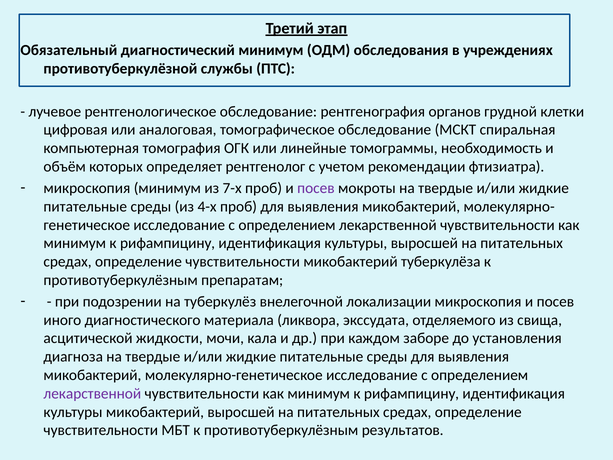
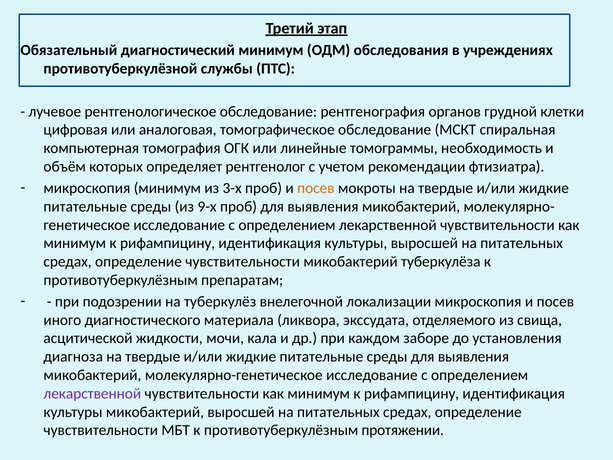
7-х: 7-х -> 3-х (232, 188)
посев colour: purple -> orange (316, 188)
4-х: 4-х -> 9-х (207, 206)
результатов: результатов -> протяжении (403, 430)
